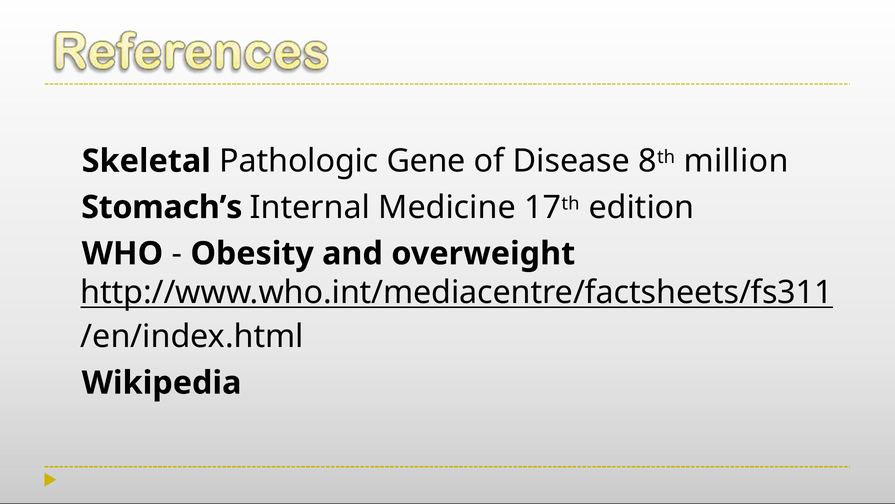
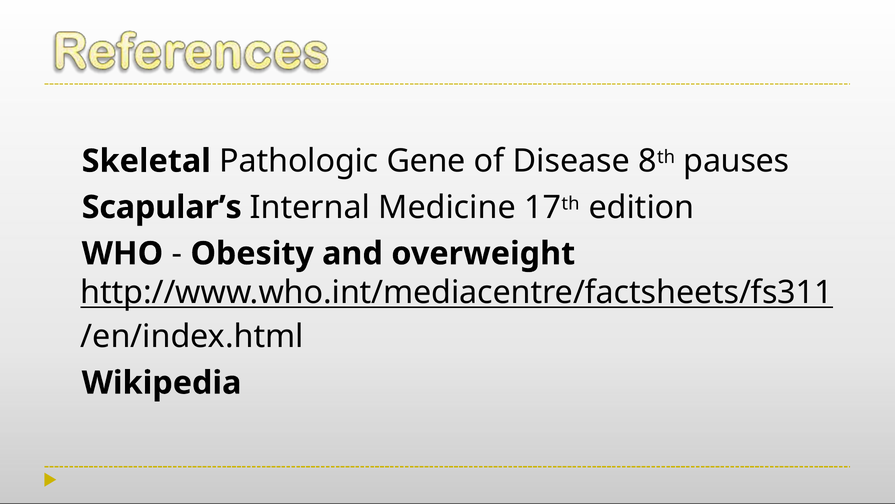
million: million -> pauses (736, 161)
Stomach’s: Stomach’s -> Scapular’s (162, 207)
